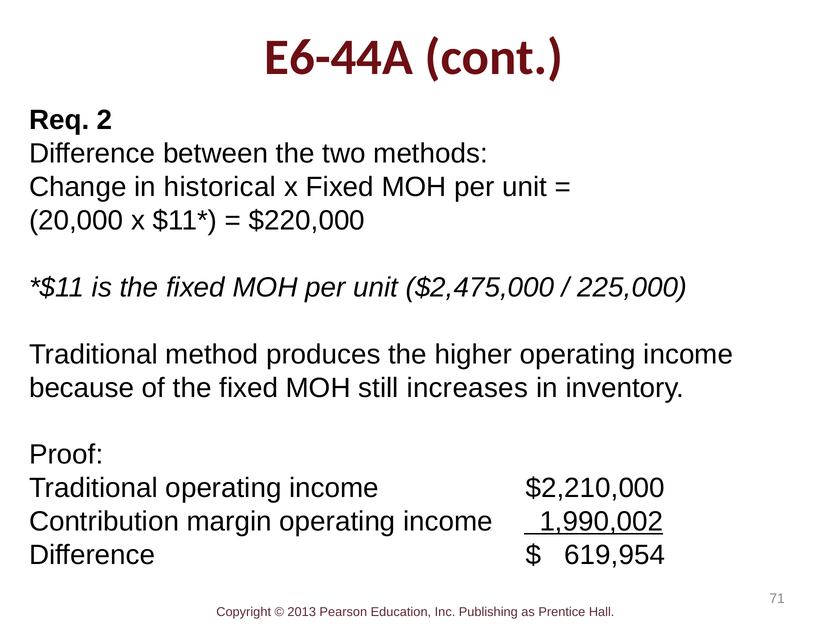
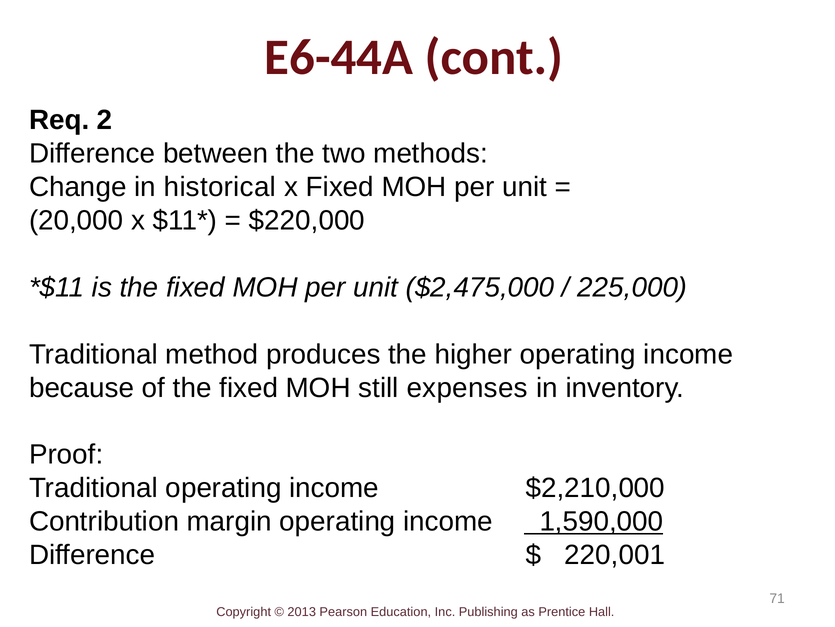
increases: increases -> expenses (467, 387)
1,990,002: 1,990,002 -> 1,590,000 (601, 521)
619,954: 619,954 -> 220,001 (615, 554)
